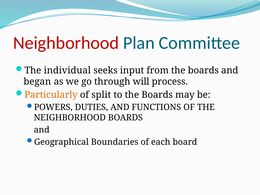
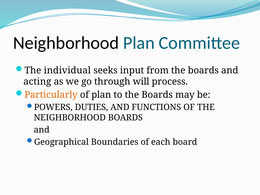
Neighborhood colour: red -> black (66, 43)
began: began -> acting (37, 82)
of split: split -> plan (101, 95)
